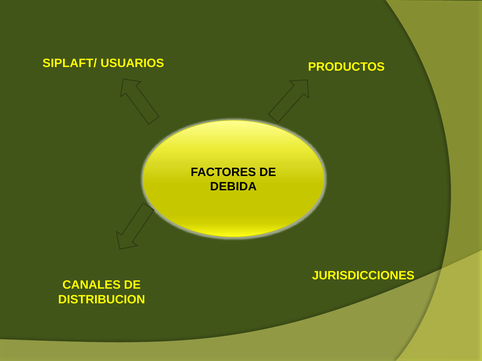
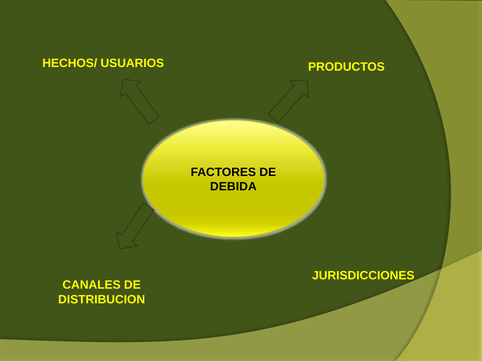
SIPLAFT/: SIPLAFT/ -> HECHOS/ (70, 63)
